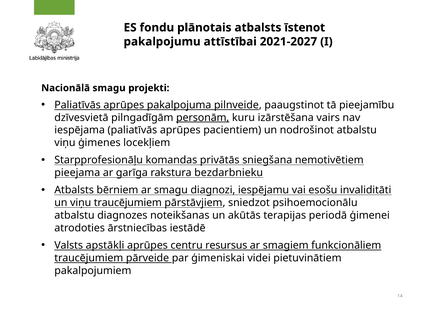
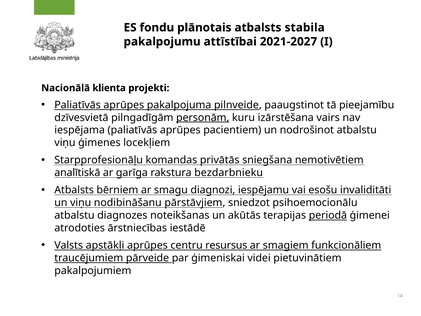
īstenot: īstenot -> stabila (305, 28)
Nacionālā smagu: smagu -> klienta (109, 88)
pieejama: pieejama -> analītiskā (77, 173)
viņu traucējumiem: traucējumiem -> nodibināšanu (128, 203)
periodā underline: none -> present (328, 215)
